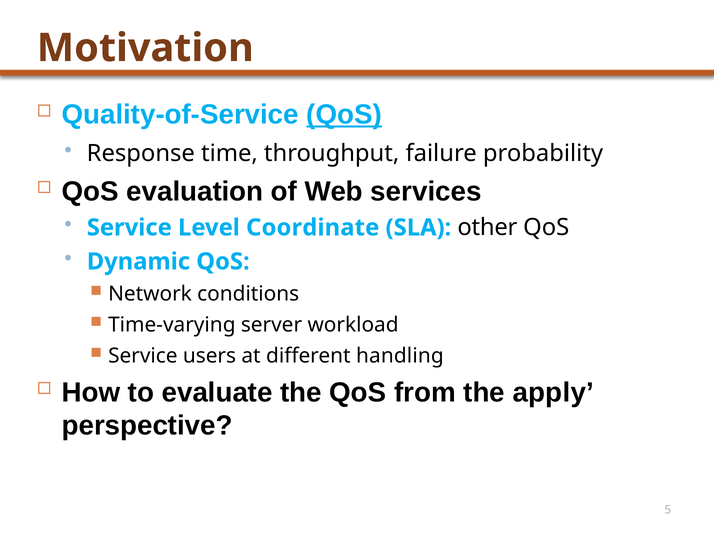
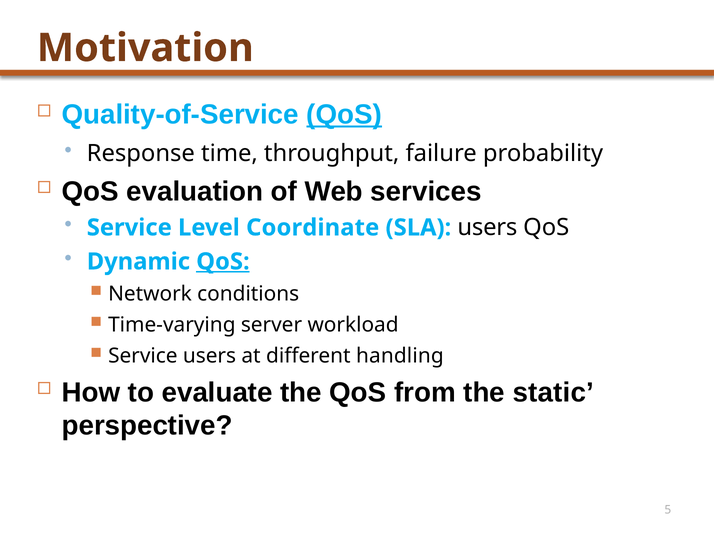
SLA other: other -> users (487, 228)
QoS underline: none -> present (223, 262)
apply: apply -> static (553, 393)
